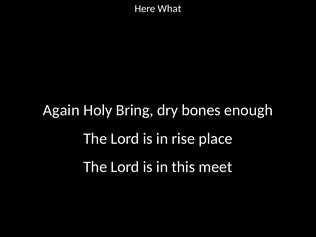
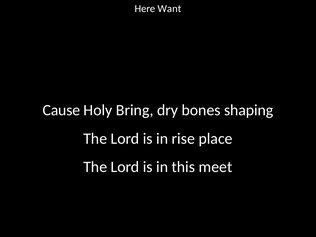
What: What -> Want (169, 9)
Again: Again -> Cause (61, 110)
enough: enough -> shaping (249, 110)
